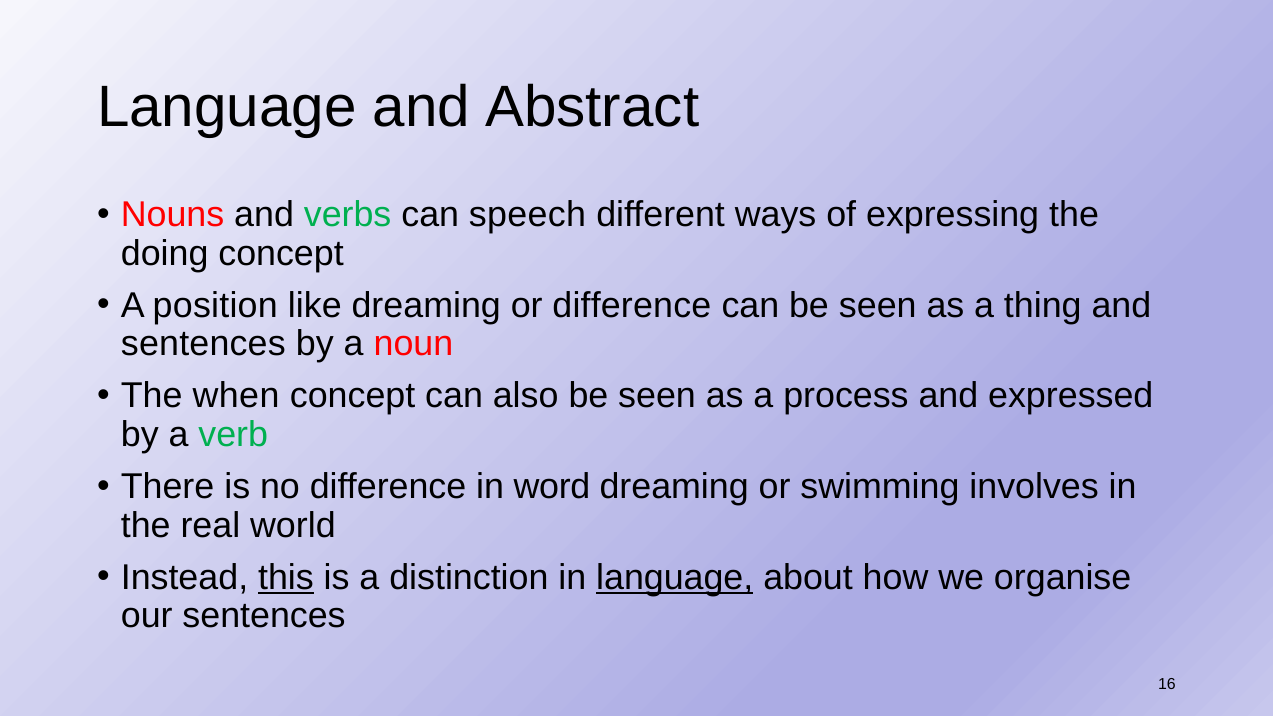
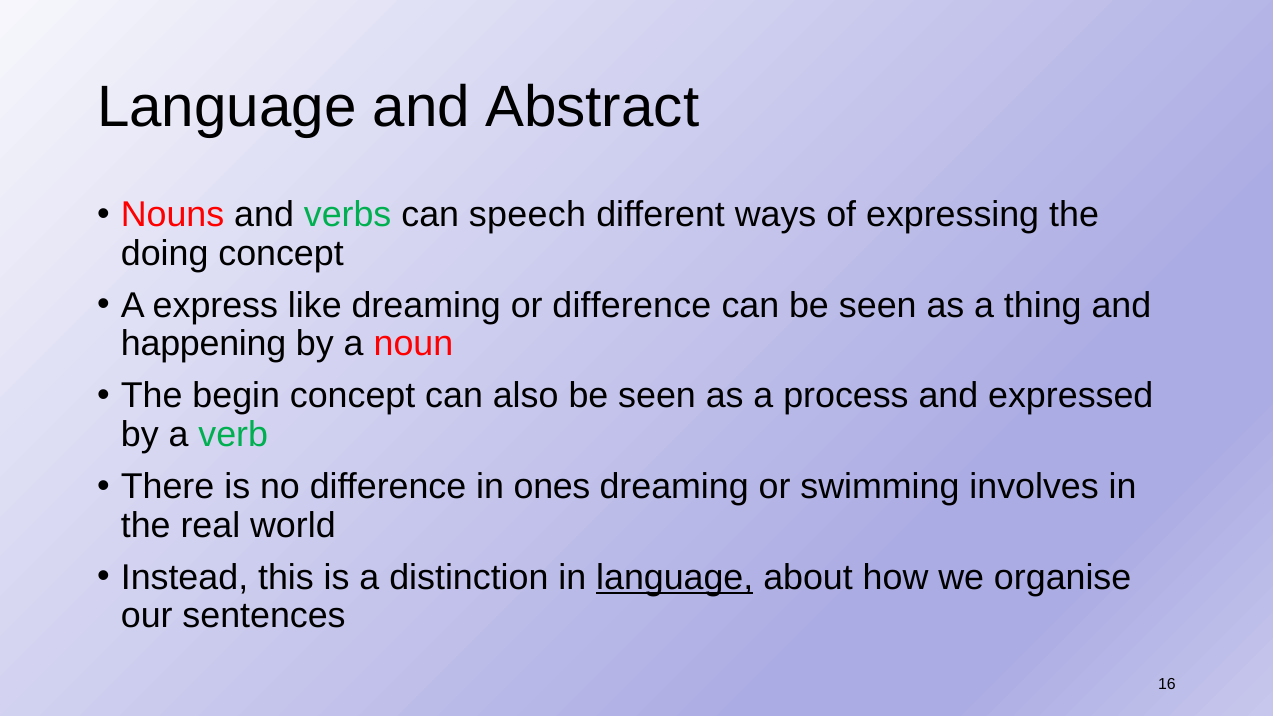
position: position -> express (215, 305)
sentences: sentences -> happening (204, 344)
when: when -> begin (236, 396)
word: word -> ones (552, 487)
this underline: present -> none (286, 577)
